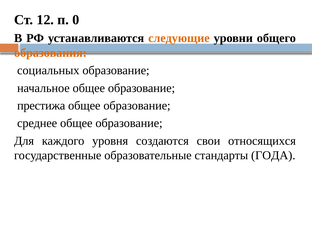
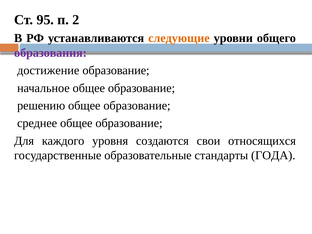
12: 12 -> 95 (45, 20)
0: 0 -> 2 (76, 20)
образования colour: orange -> purple (50, 53)
социальных: социальных -> достижение (48, 70)
престижа: престижа -> решению (41, 106)
